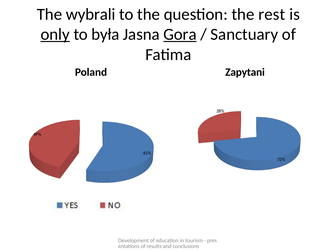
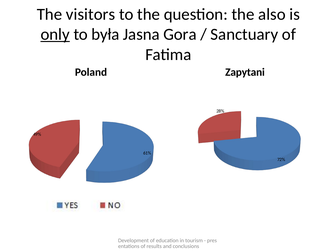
wybrali: wybrali -> visitors (91, 14)
rest: rest -> also (272, 14)
Gora underline: present -> none (180, 34)
